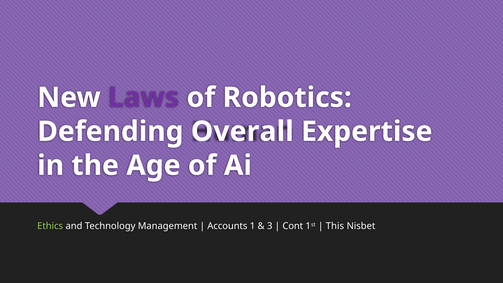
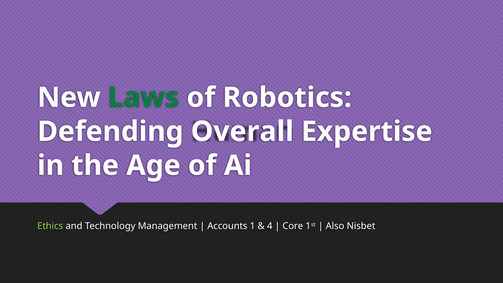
Laws colour: purple -> green (144, 98)
3: 3 -> 4 (270, 226)
Cont: Cont -> Core (293, 226)
This: This -> Also (335, 226)
